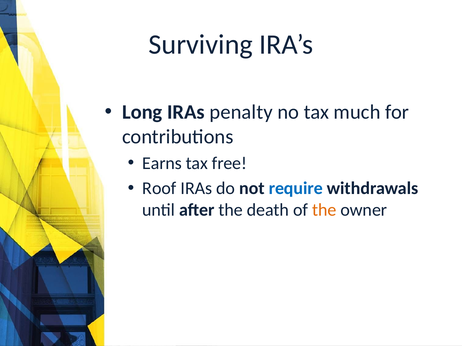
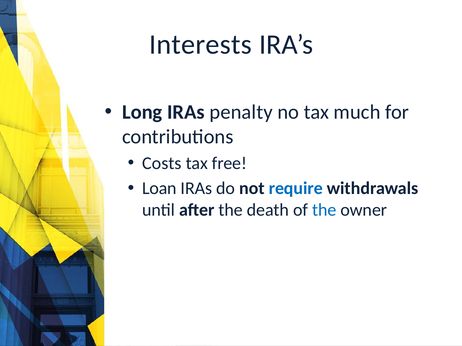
Surviving: Surviving -> Interests (201, 45)
Earns: Earns -> Costs (162, 163)
Roof: Roof -> Loan (159, 189)
the colour: orange -> blue (324, 210)
